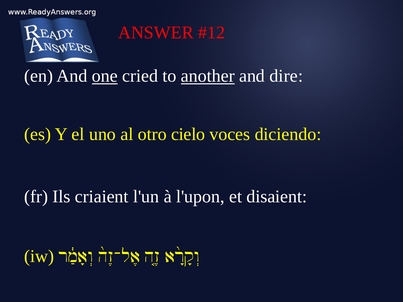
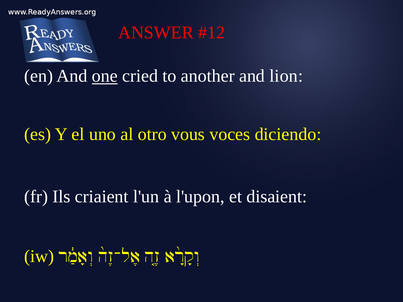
another underline: present -> none (208, 76)
dire: dire -> lion (286, 76)
cielo: cielo -> vous (188, 135)
